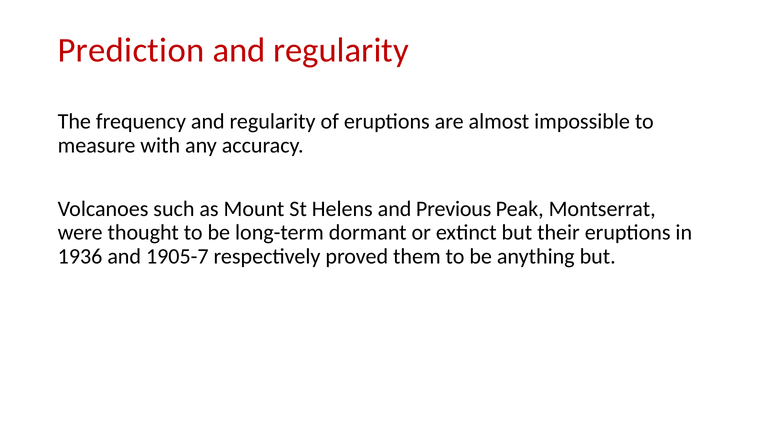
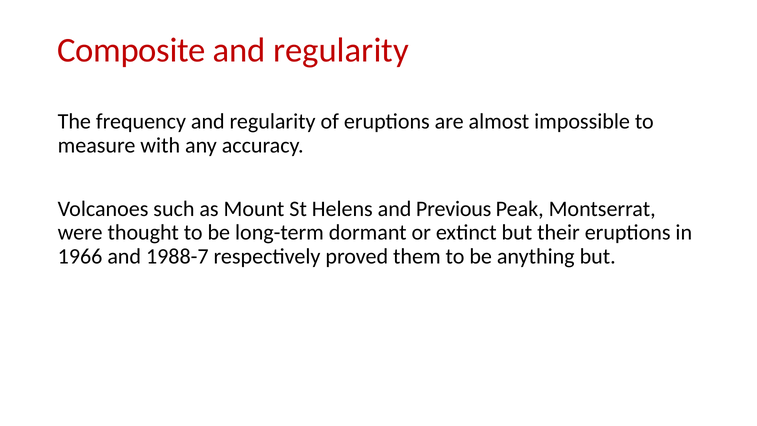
Prediction: Prediction -> Composite (131, 50)
1936: 1936 -> 1966 (80, 256)
1905-7: 1905-7 -> 1988-7 (177, 256)
